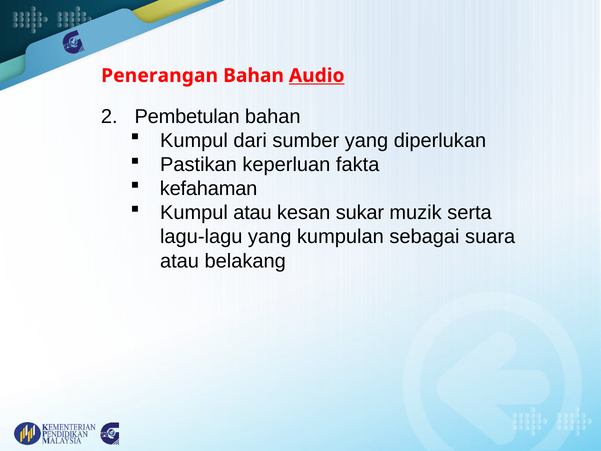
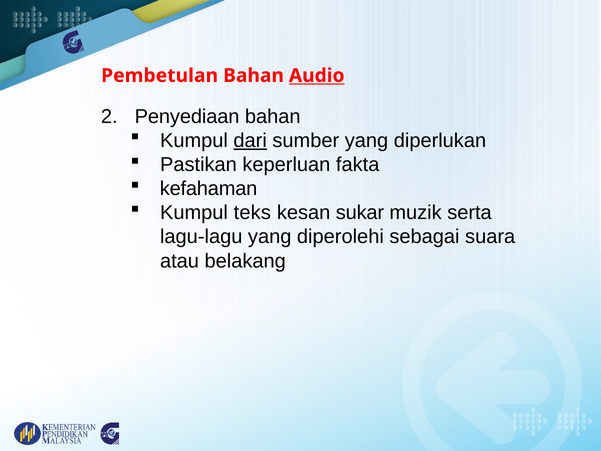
Penerangan: Penerangan -> Pembetulan (160, 76)
Pembetulan: Pembetulan -> Penyediaan (187, 117)
dari underline: none -> present (250, 141)
Kumpul atau: atau -> teks (252, 213)
kumpulan: kumpulan -> diperolehi (340, 237)
